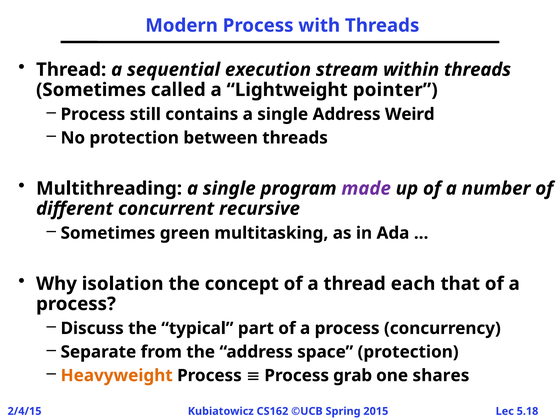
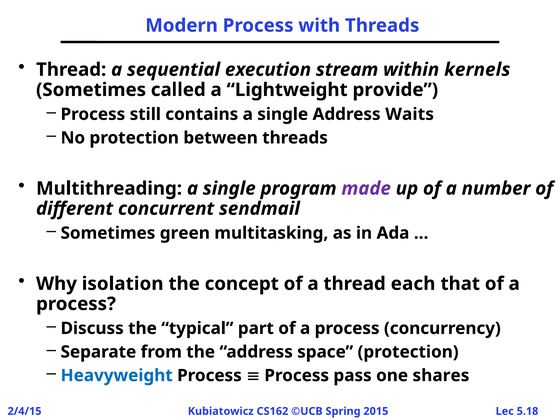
within threads: threads -> kernels (477, 70)
pointer: pointer -> provide (395, 90)
Weird: Weird -> Waits (410, 114)
recursive: recursive -> sendmail (259, 209)
Heavyweight colour: orange -> blue (117, 376)
grab: grab -> pass (353, 376)
